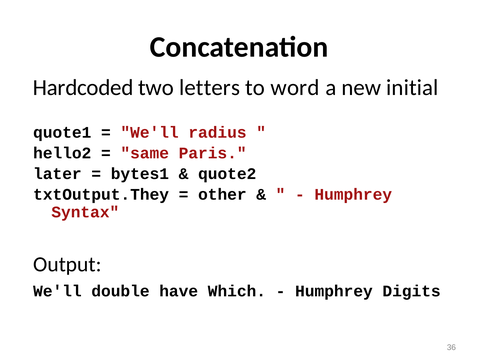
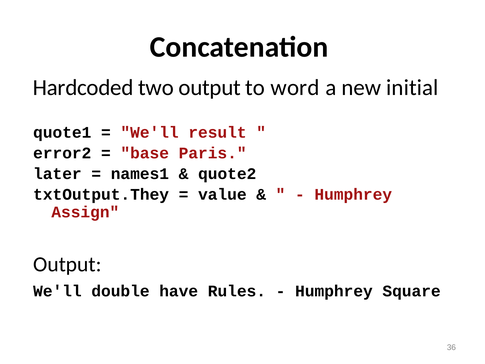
two letters: letters -> output (210, 87)
radius: radius -> result (217, 132)
hello2: hello2 -> error2 (62, 153)
same: same -> base (145, 153)
bytes1: bytes1 -> names1 (140, 174)
other: other -> value (222, 194)
Syntax: Syntax -> Assign (85, 212)
Which: Which -> Rules (237, 291)
Digits: Digits -> Square (412, 291)
